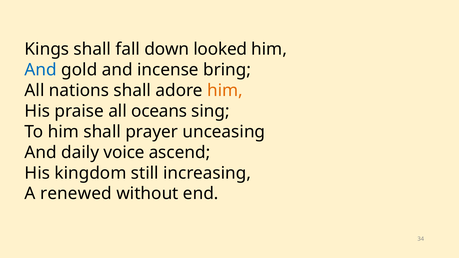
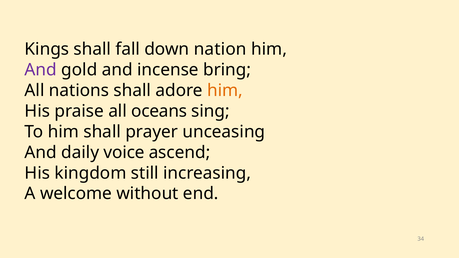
looked: looked -> nation (220, 49)
And colour: blue -> purple (41, 70)
renewed: renewed -> welcome (76, 194)
